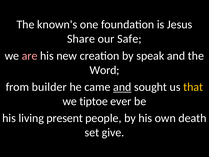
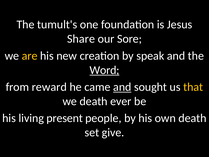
known's: known's -> tumult's (57, 25)
Safe: Safe -> Sore (129, 39)
are colour: pink -> yellow (30, 56)
Word underline: none -> present (105, 70)
builder: builder -> reward (49, 87)
we tiptoe: tiptoe -> death (94, 101)
